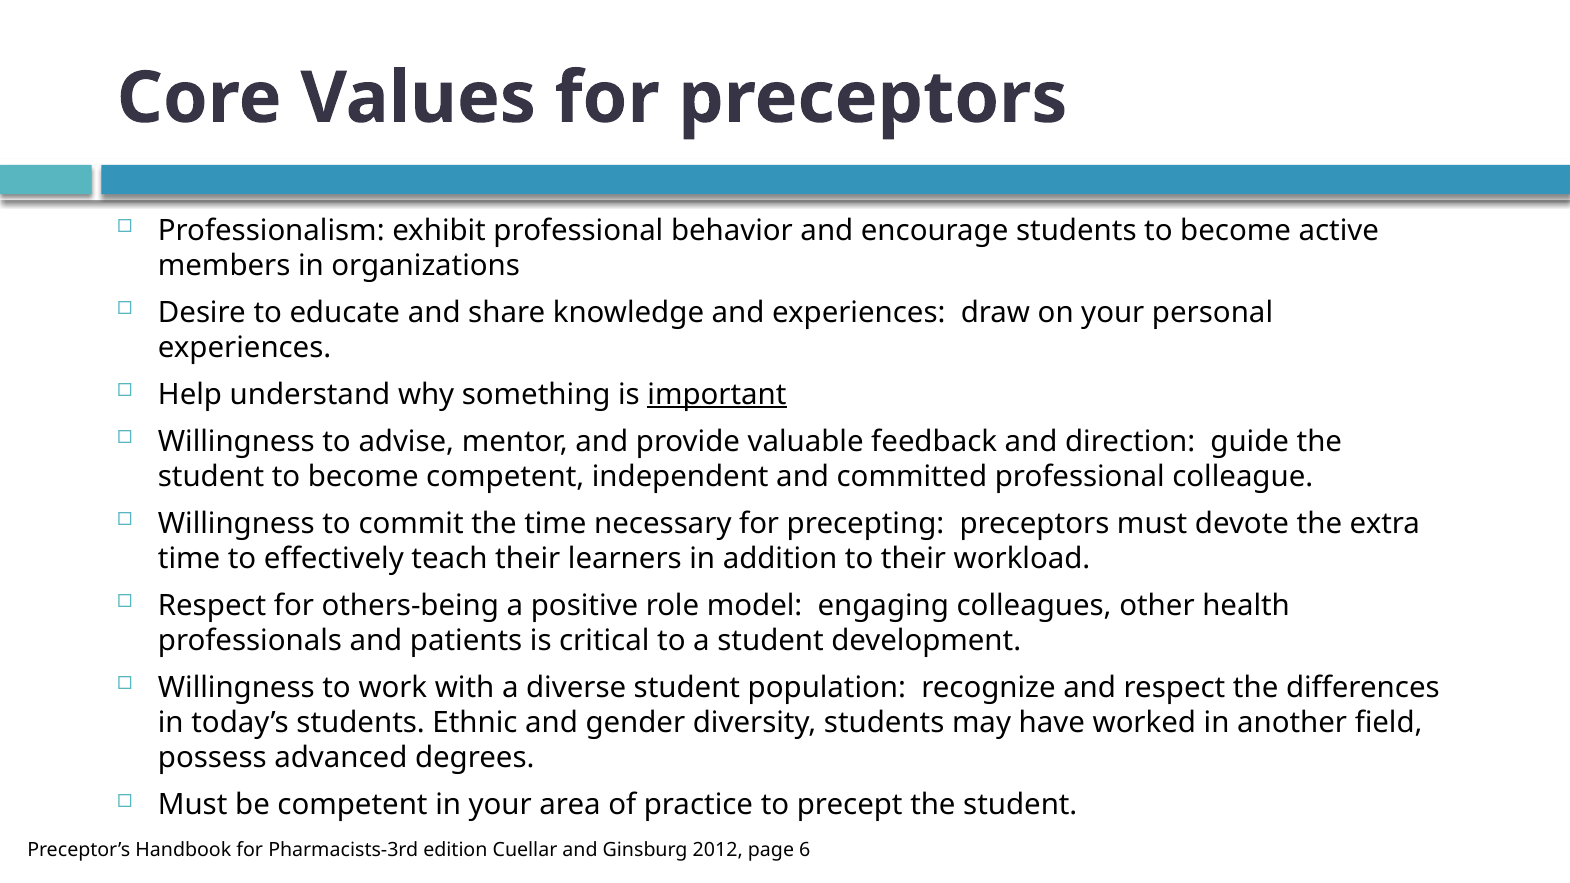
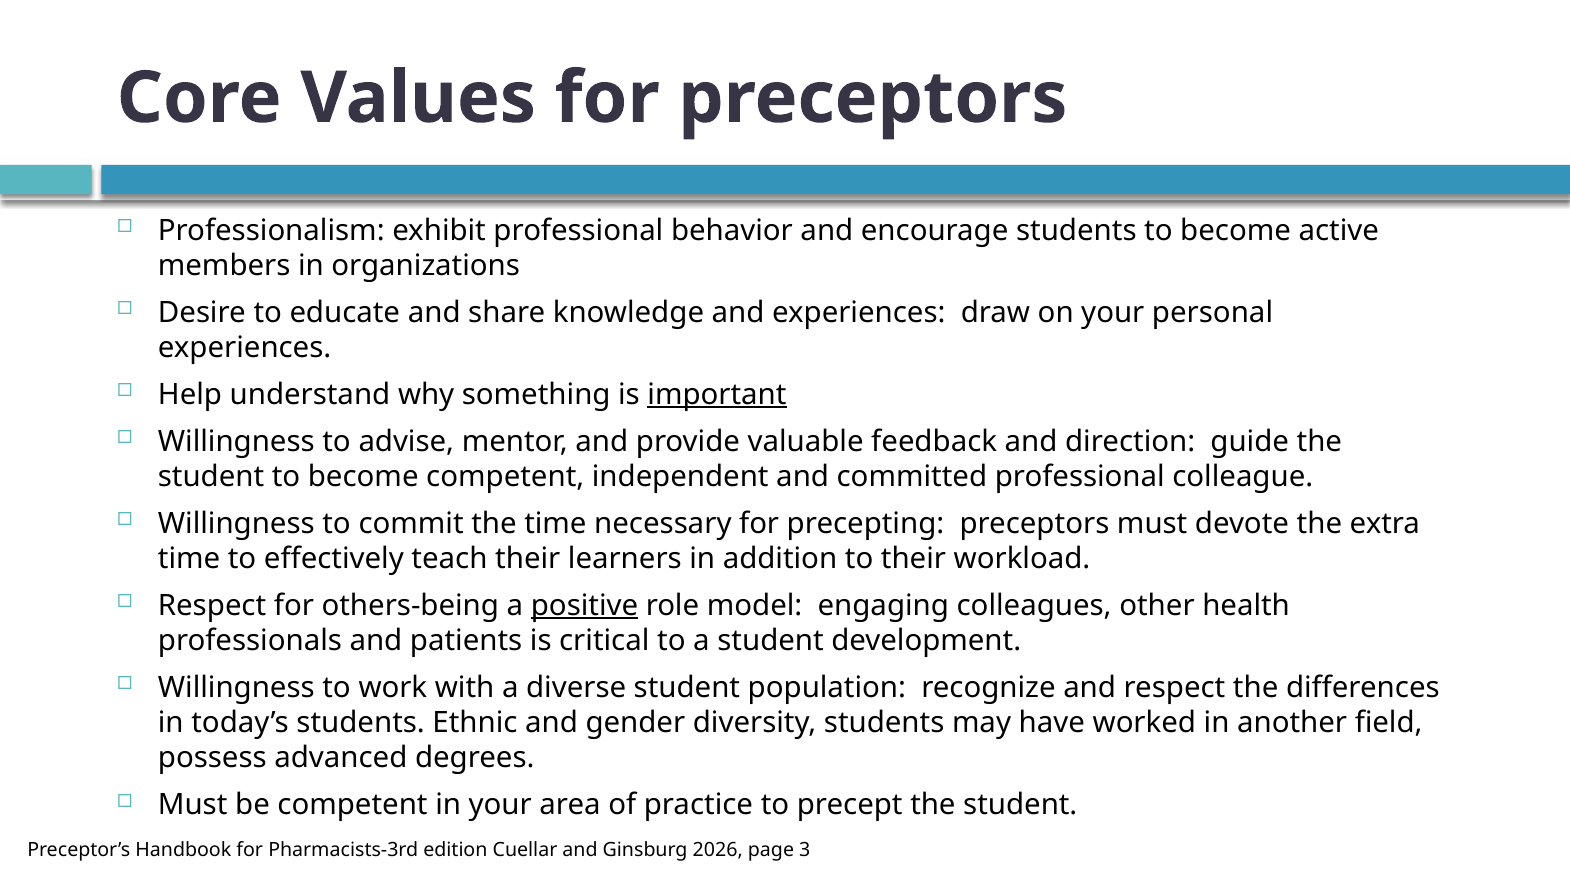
positive underline: none -> present (585, 606)
2012: 2012 -> 2026 (718, 851)
6: 6 -> 3 (805, 851)
